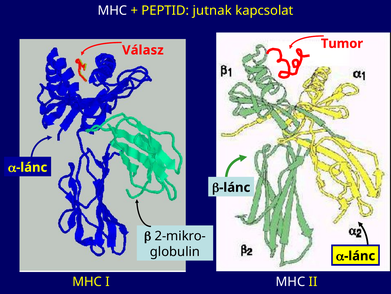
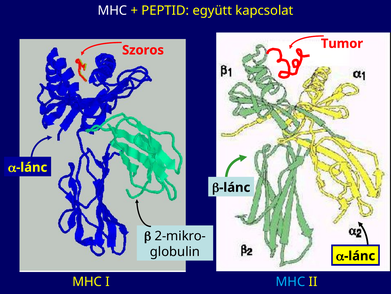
jutnak: jutnak -> együtt (212, 11)
Válasz: Válasz -> Szoros (143, 50)
MHC colour: white -> light blue (290, 281)
